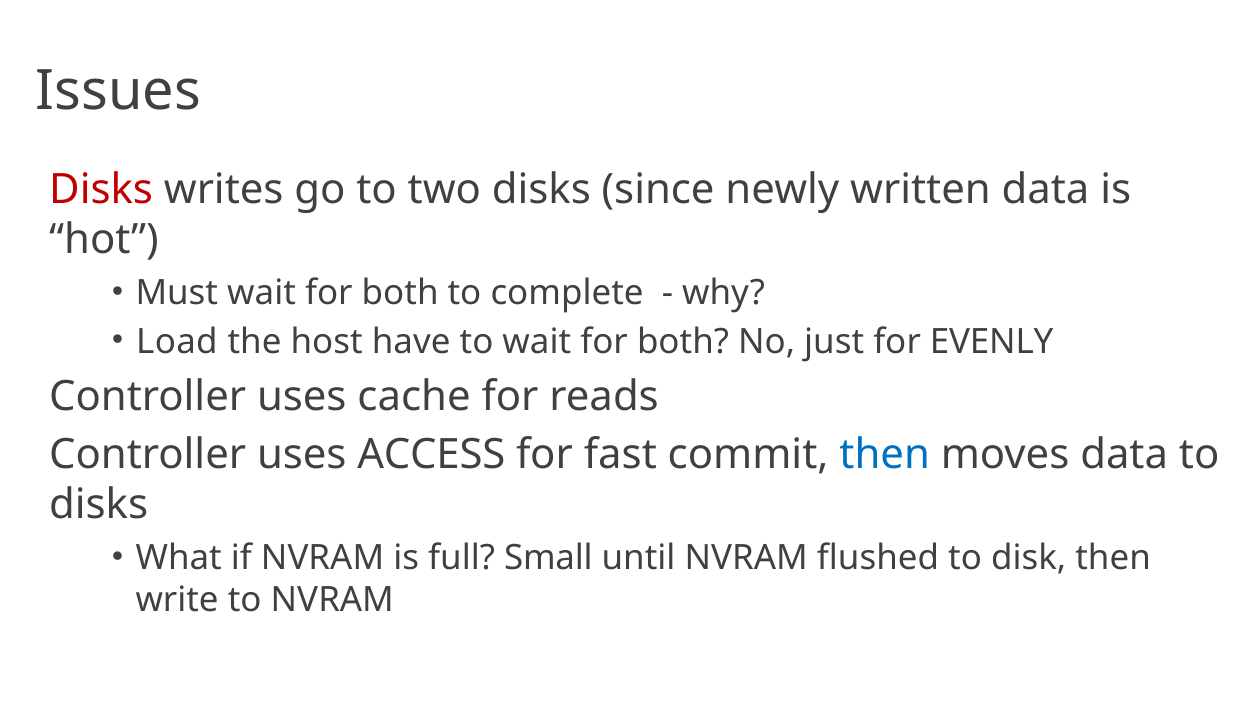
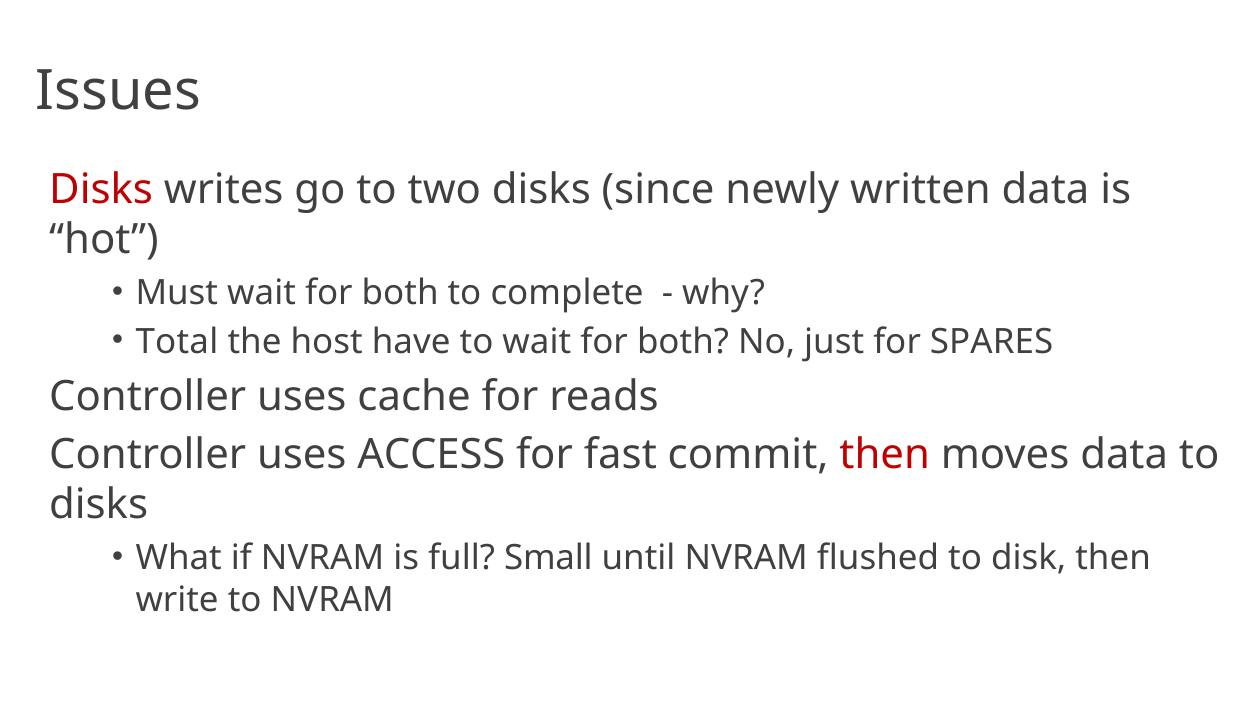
Load: Load -> Total (177, 342)
EVENLY: EVENLY -> SPARES (992, 342)
then colour: blue -> red (885, 455)
